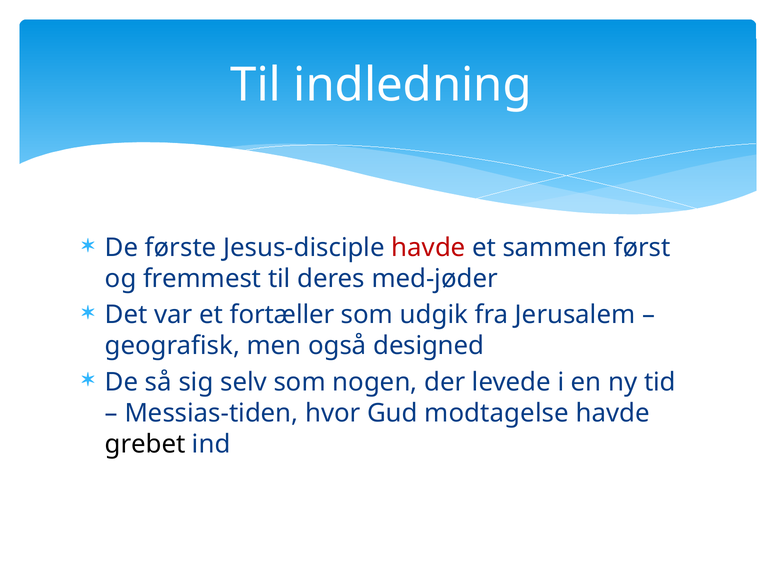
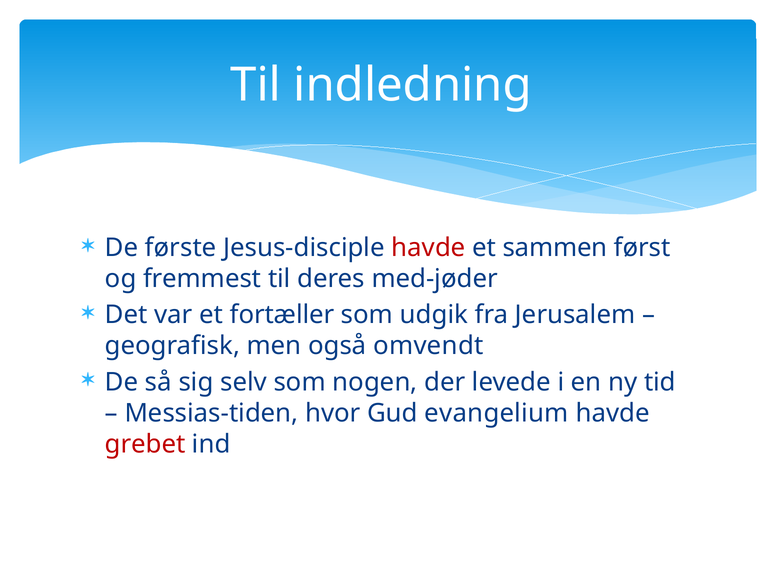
designed: designed -> omvendt (428, 346)
modtagelse: modtagelse -> evangelium (497, 413)
grebet colour: black -> red (145, 444)
